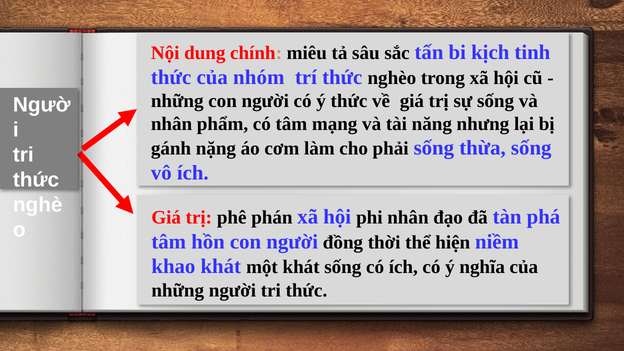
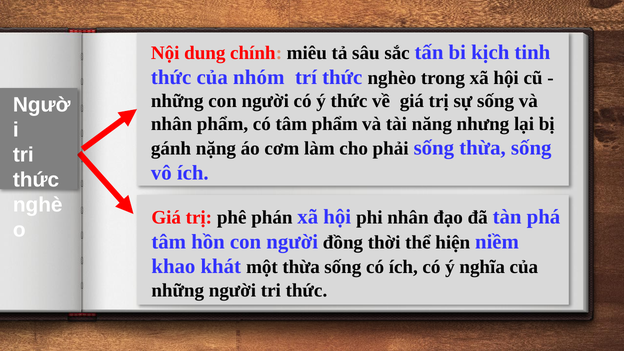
tâm mạng: mạng -> phẩm (335, 124)
một khát: khát -> thừa (301, 267)
